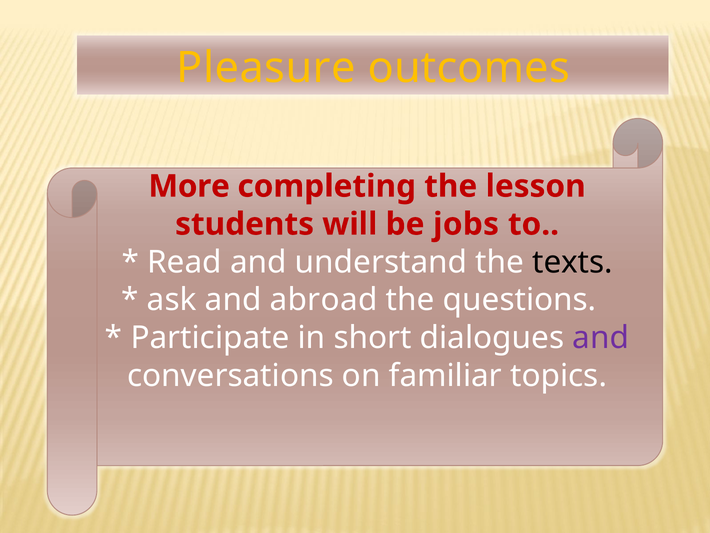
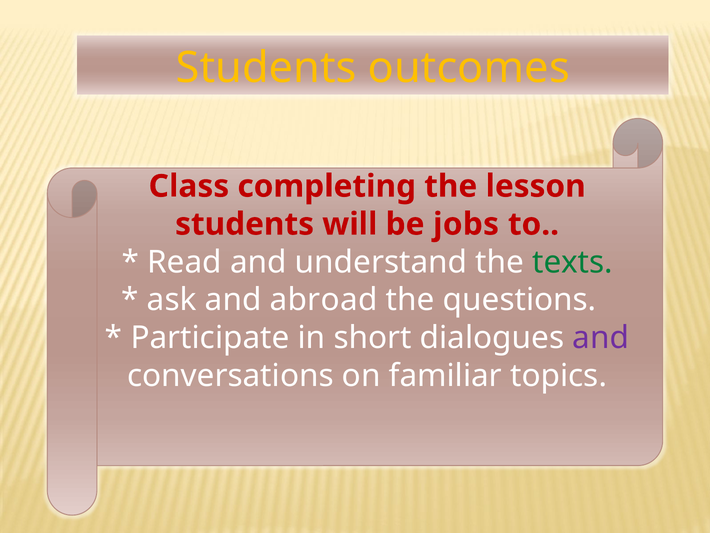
Pleasure: Pleasure -> Students (266, 68)
More: More -> Class (189, 186)
texts colour: black -> green (573, 262)
